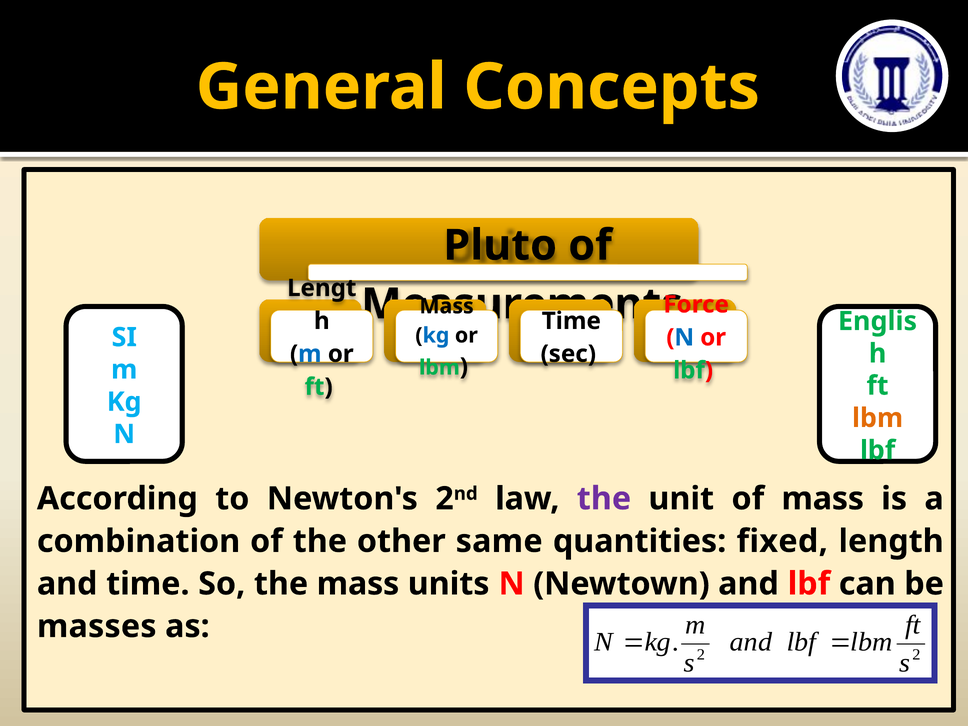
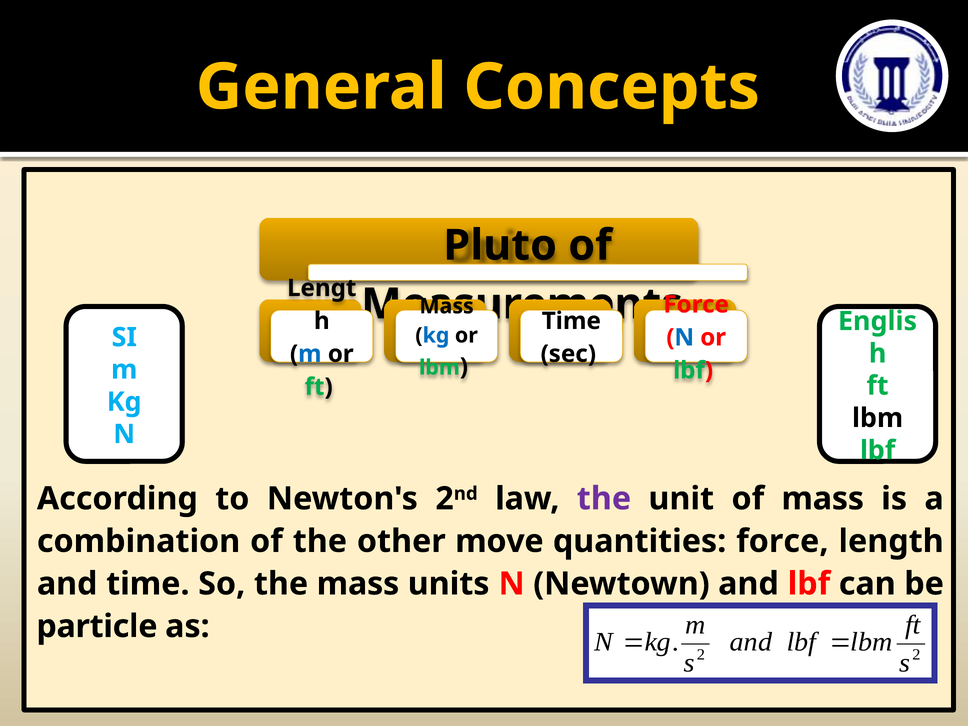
lbm colour: orange -> black (878, 418)
same: same -> move (499, 541)
quantities fixed: fixed -> force (782, 541)
masses: masses -> particle (97, 626)
